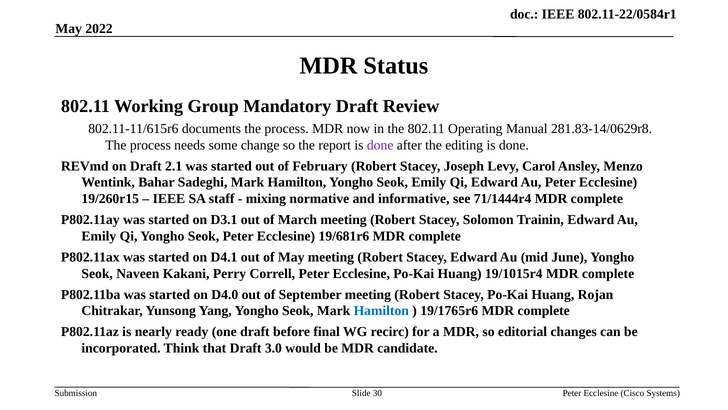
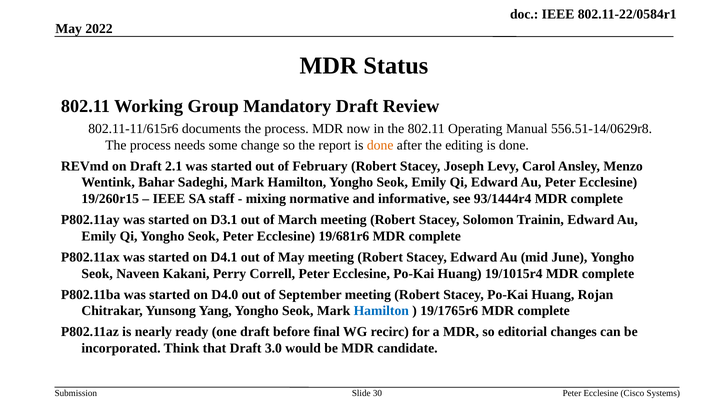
281.83-14/0629r8: 281.83-14/0629r8 -> 556.51-14/0629r8 (602, 129)
done colour: purple -> orange (380, 145)
71/1444r4: 71/1444r4 -> 93/1444r4 (503, 199)
